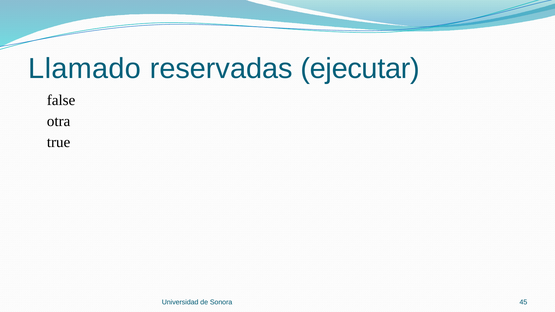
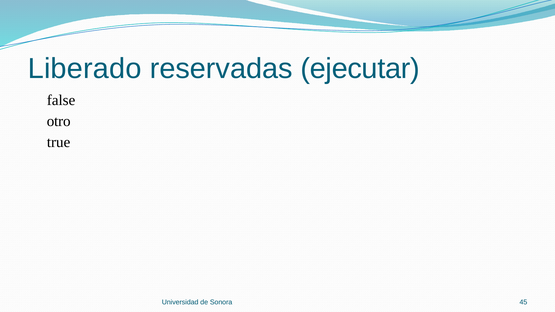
Llamado: Llamado -> Liberado (85, 69)
otra: otra -> otro (59, 121)
